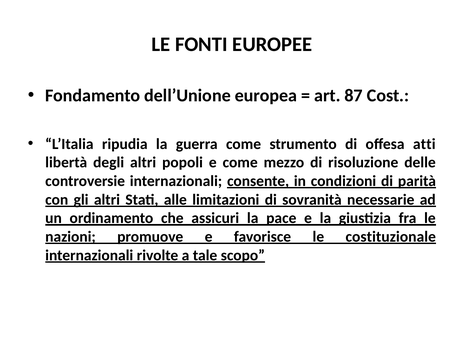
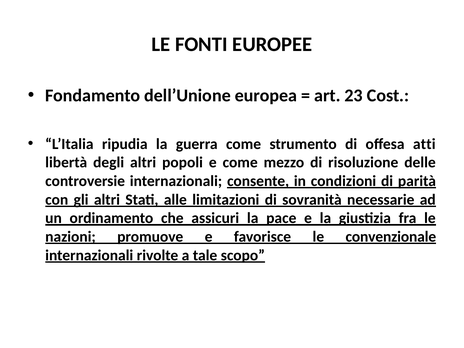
87: 87 -> 23 (354, 96)
costituzionale: costituzionale -> convenzionale (391, 237)
